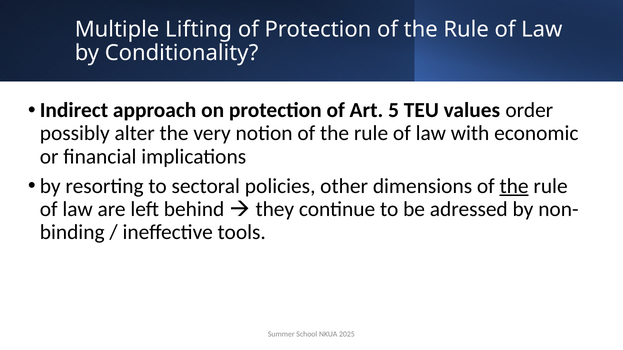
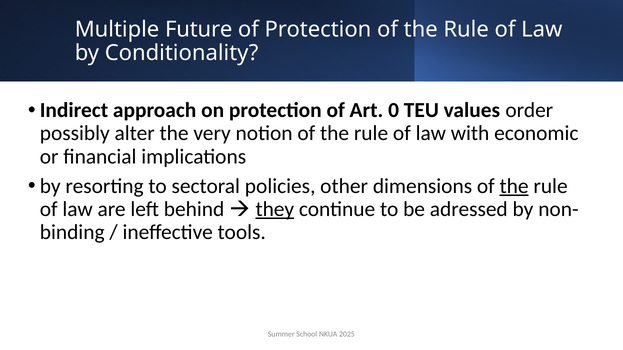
Lifting: Lifting -> Future (199, 29)
5: 5 -> 0 (394, 110)
they underline: none -> present (275, 209)
